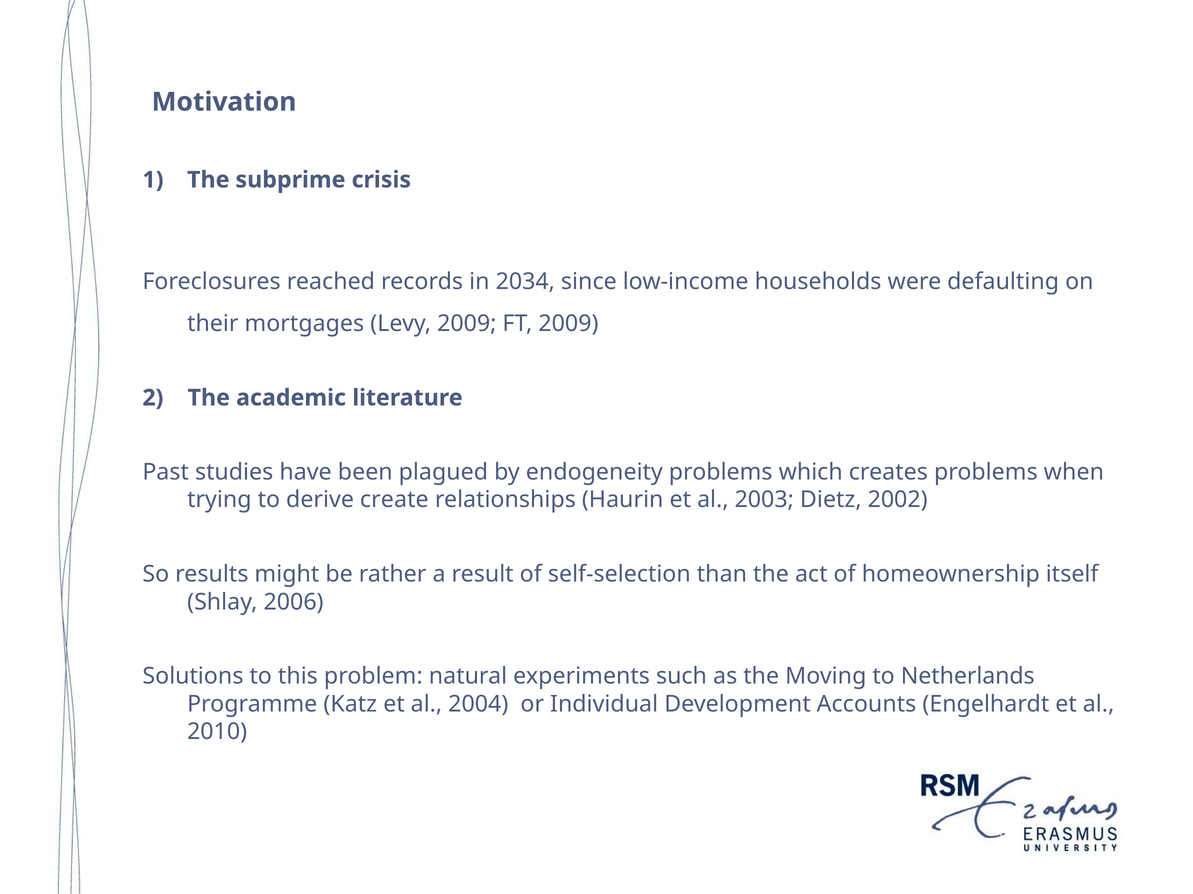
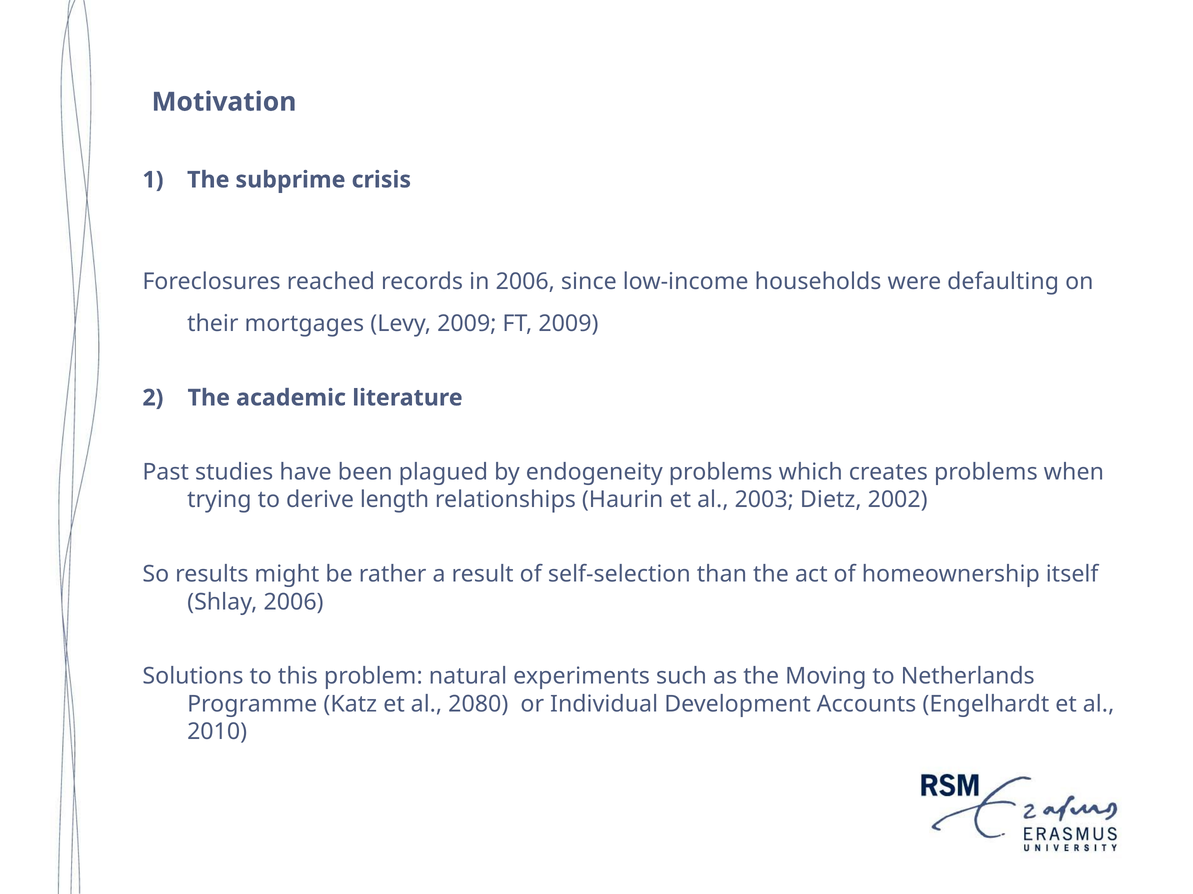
in 2034: 2034 -> 2006 (525, 282)
create: create -> length (394, 500)
2004: 2004 -> 2080 (478, 705)
